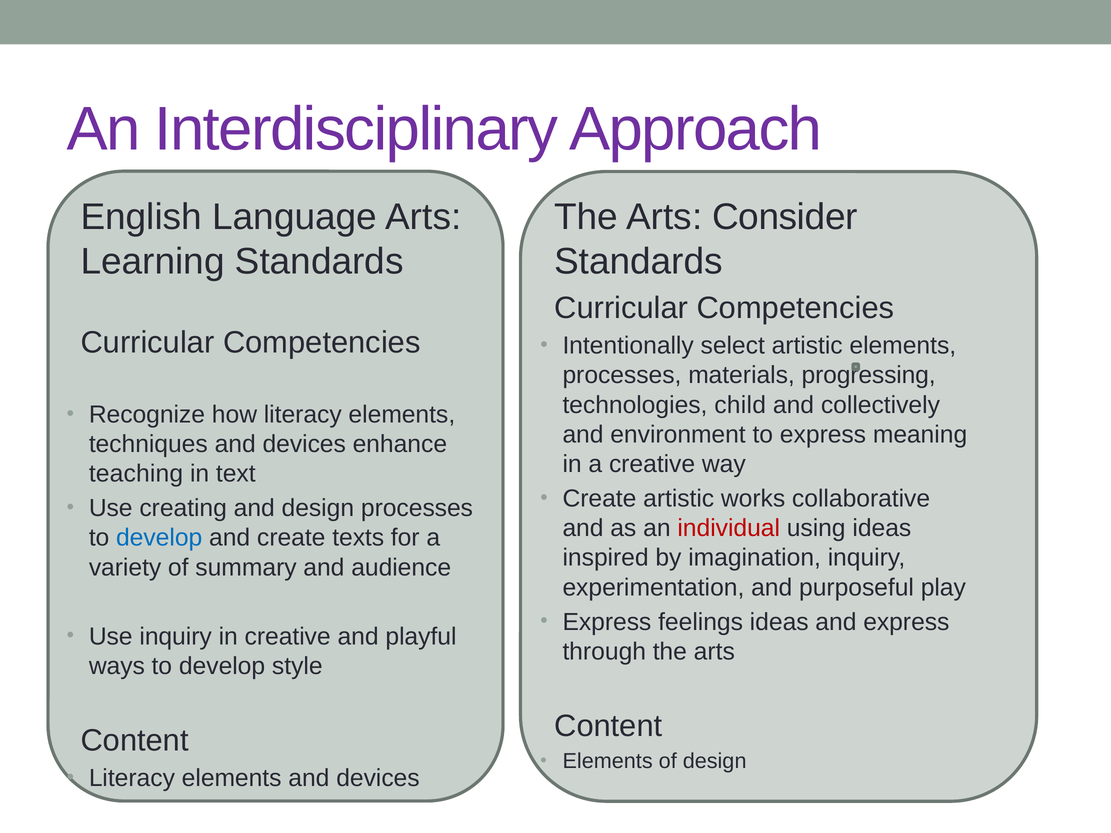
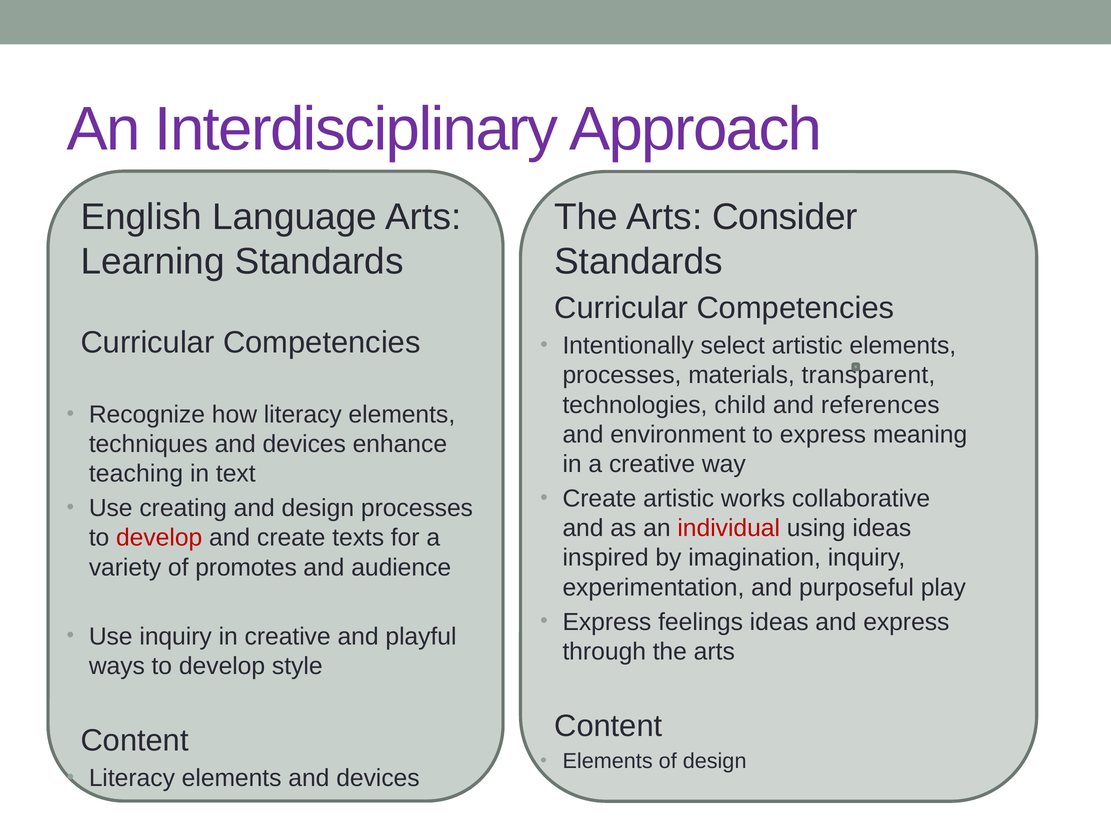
progressing: progressing -> transparent (868, 375)
collectively: collectively -> references (880, 405)
develop colour: blue -> red (159, 538)
summary: summary -> promotes (246, 568)
